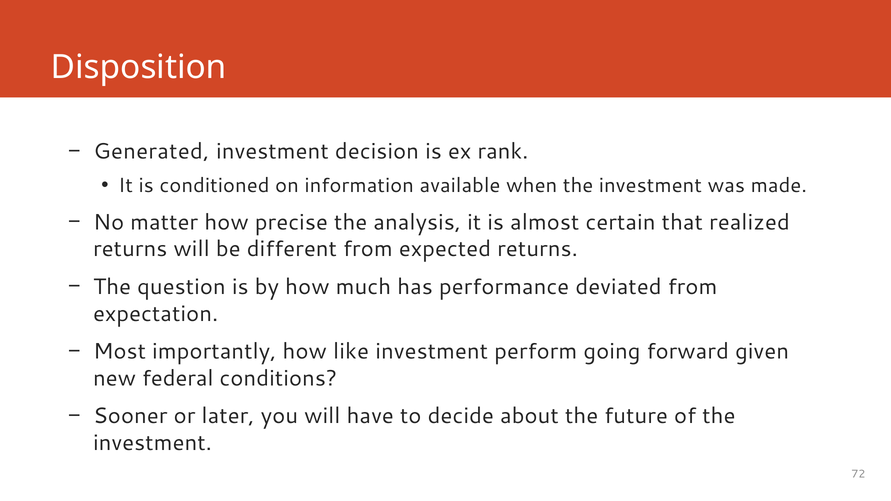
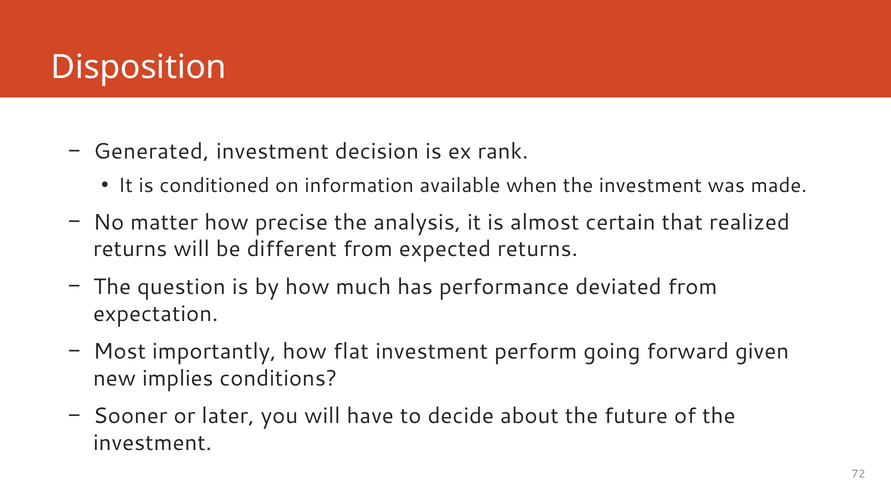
like: like -> flat (351, 352)
federal: federal -> implies (178, 378)
